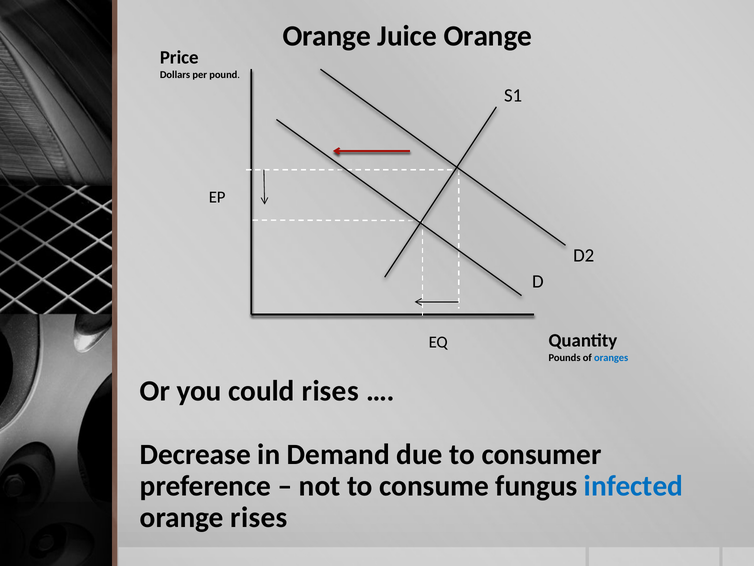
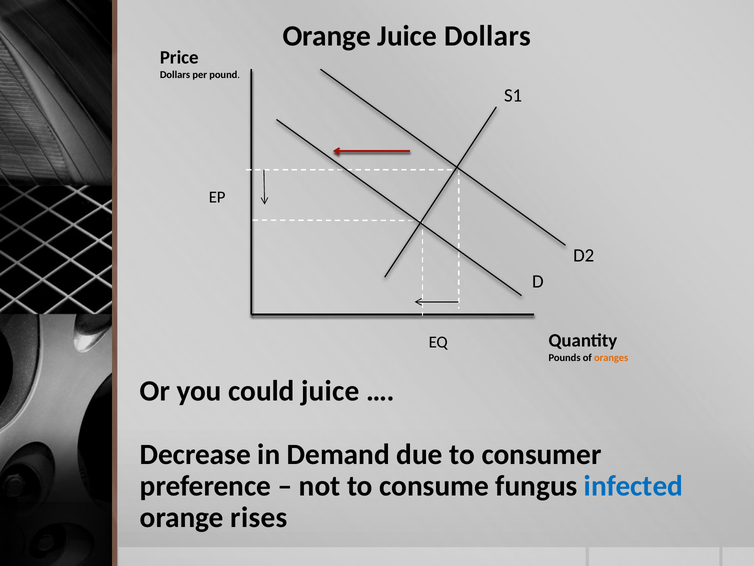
Juice Orange: Orange -> Dollars (488, 36)
oranges colour: blue -> orange (611, 357)
could rises: rises -> juice (330, 391)
